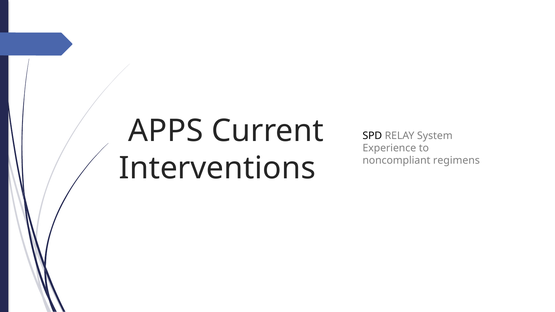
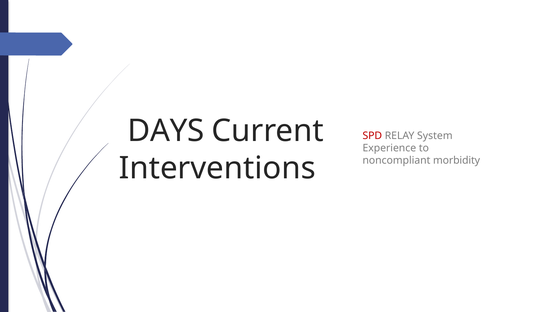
APPS: APPS -> DAYS (166, 131)
SPD colour: black -> red (372, 136)
regimens: regimens -> morbidity (457, 161)
